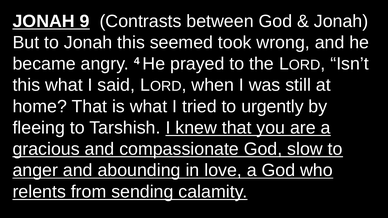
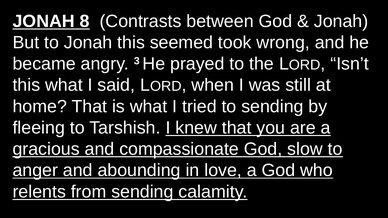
9: 9 -> 8 (85, 21)
4: 4 -> 3 (137, 61)
to urgently: urgently -> sending (272, 107)
